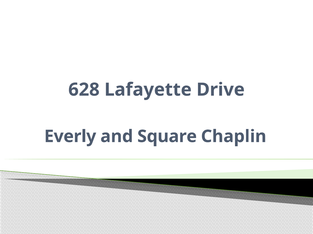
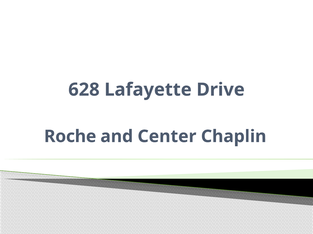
Everly: Everly -> Roche (70, 137)
Square: Square -> Center (167, 137)
